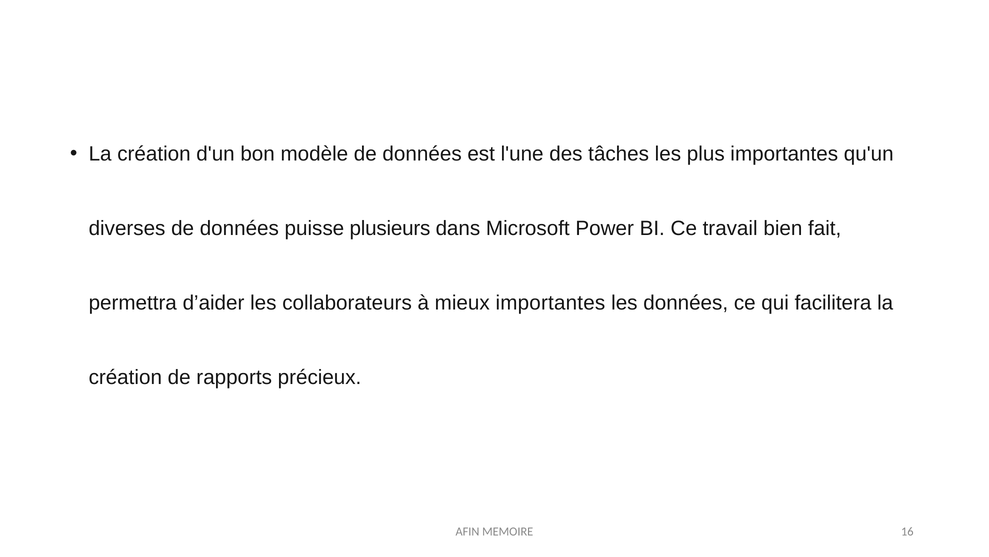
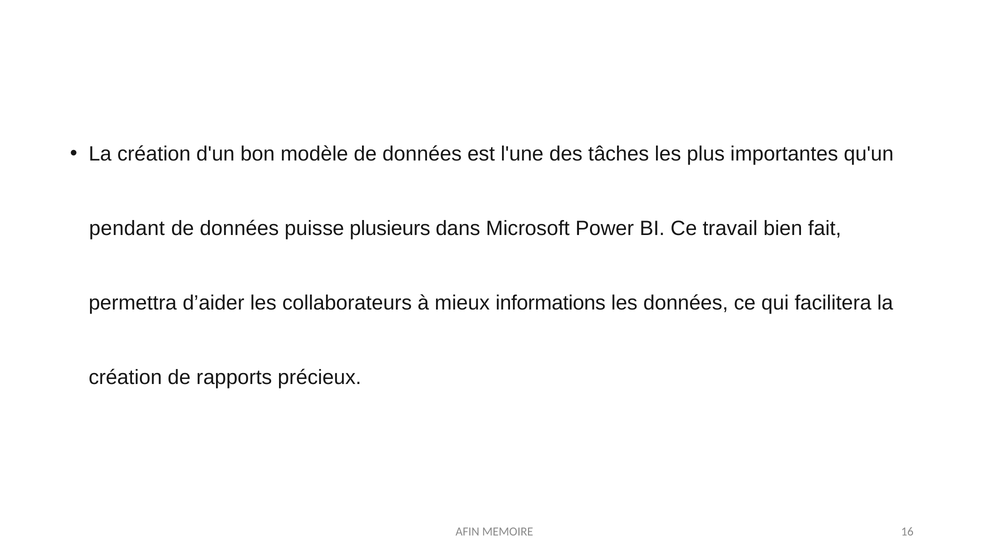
diverses: diverses -> pendant (127, 228)
mieux importantes: importantes -> informations (551, 302)
